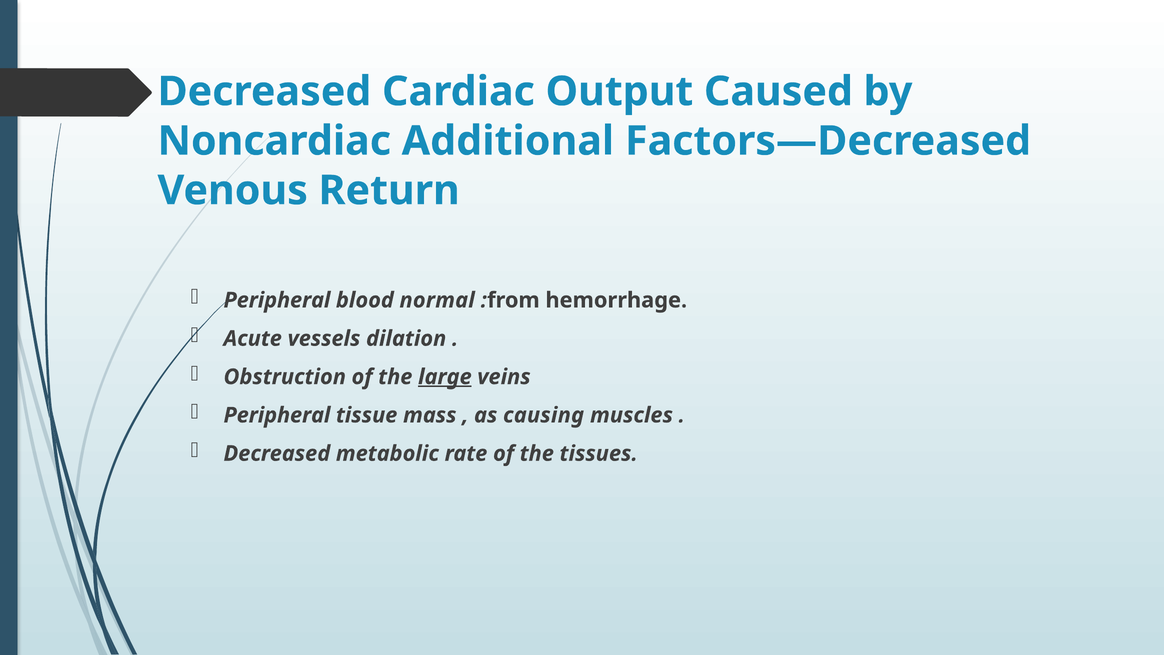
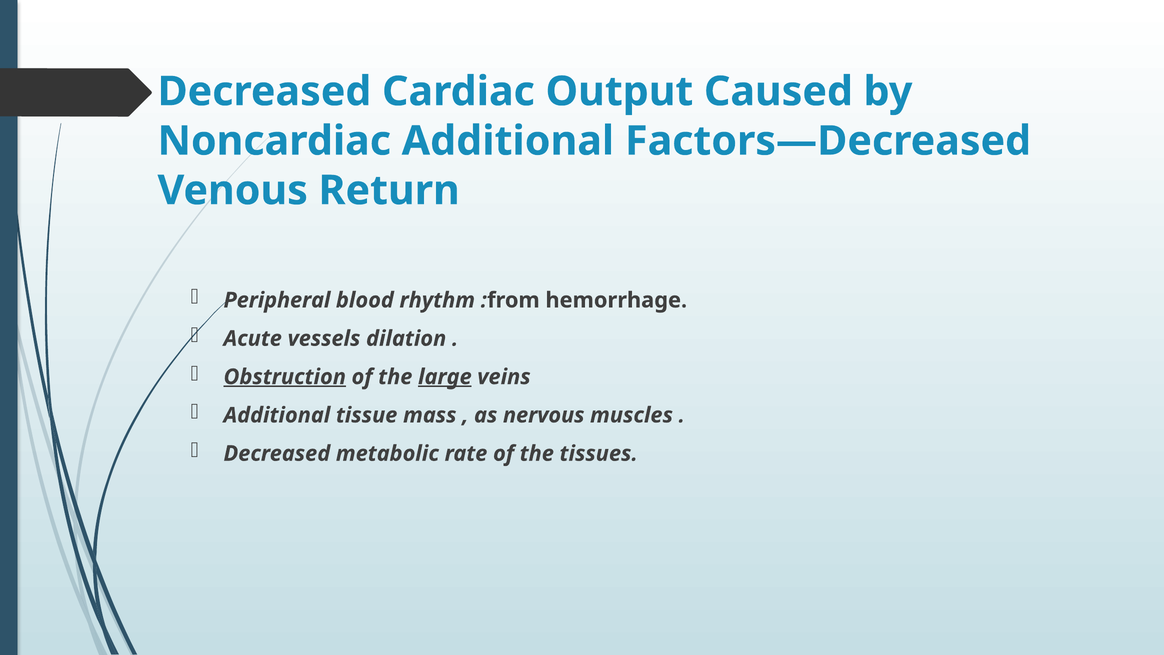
normal: normal -> rhythm (437, 300)
Obstruction underline: none -> present (285, 377)
Peripheral: Peripheral -> Additional (277, 415)
causing: causing -> nervous (544, 415)
